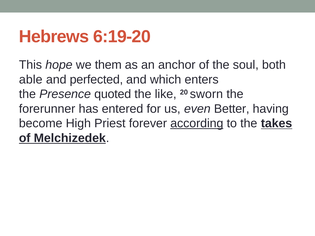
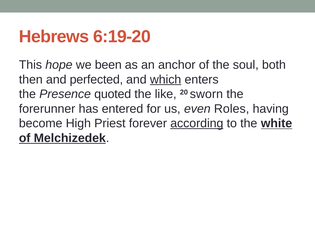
them: them -> been (108, 65)
able: able -> then (31, 80)
which underline: none -> present (166, 80)
Better: Better -> Roles (232, 109)
takes: takes -> white (277, 124)
